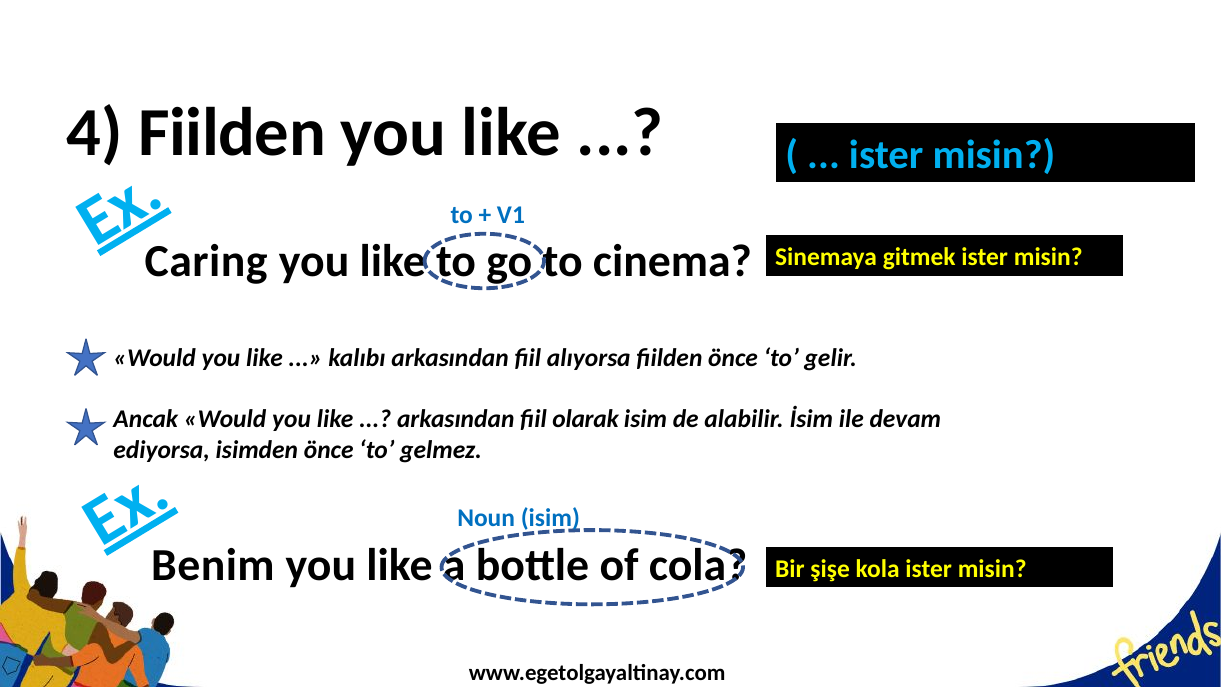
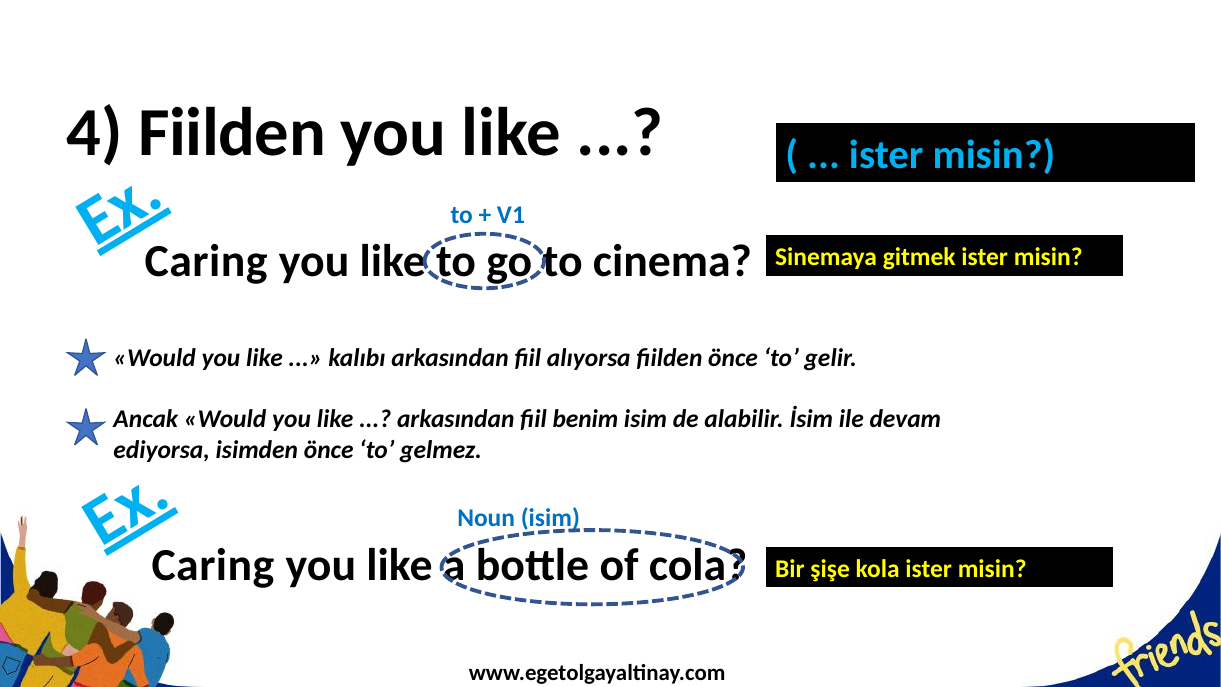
olarak: olarak -> benim (585, 419)
Benim: Benim -> Caring (213, 565)
